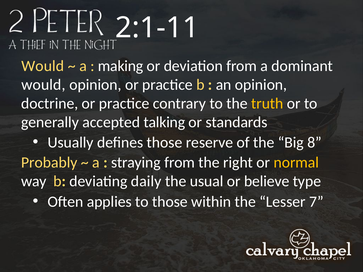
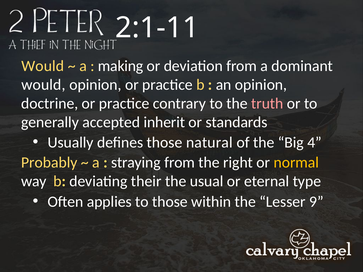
truth colour: yellow -> pink (267, 104)
talking: talking -> inherit (164, 122)
reserve: reserve -> natural (209, 143)
8: 8 -> 4 (315, 143)
daily: daily -> their (146, 181)
believe: believe -> eternal (267, 181)
7: 7 -> 9 (316, 202)
